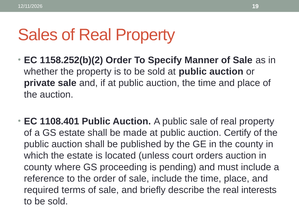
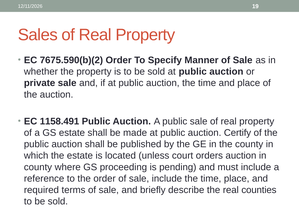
1158.252(b)(2: 1158.252(b)(2 -> 7675.590(b)(2 (71, 60)
1108.401: 1108.401 -> 1158.491 (60, 121)
interests: interests -> counties (259, 190)
